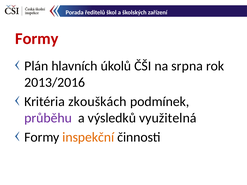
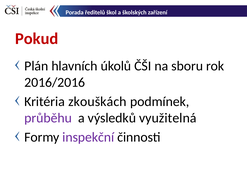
Formy: Formy -> Pokud (37, 39)
srpna: srpna -> sboru (187, 66)
2013/2016: 2013/2016 -> 2016/2016 (55, 83)
inspekční colour: orange -> purple (88, 137)
